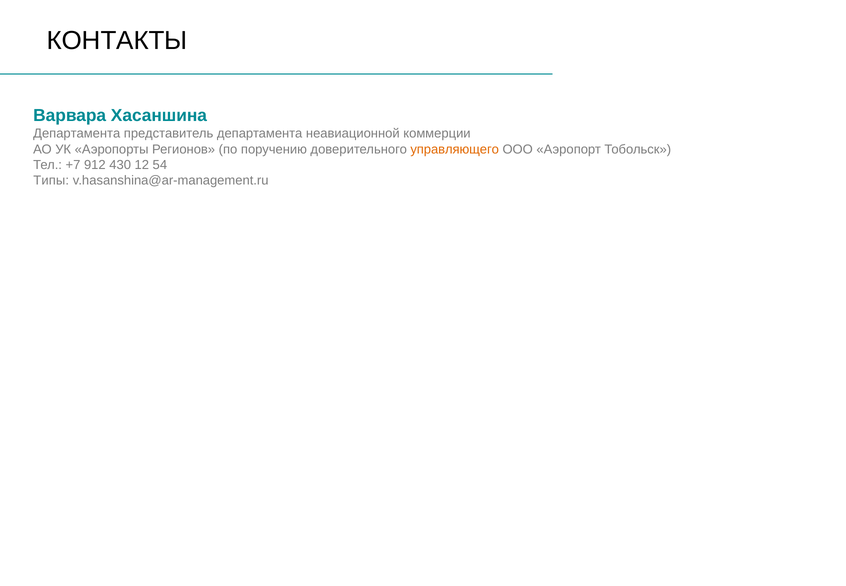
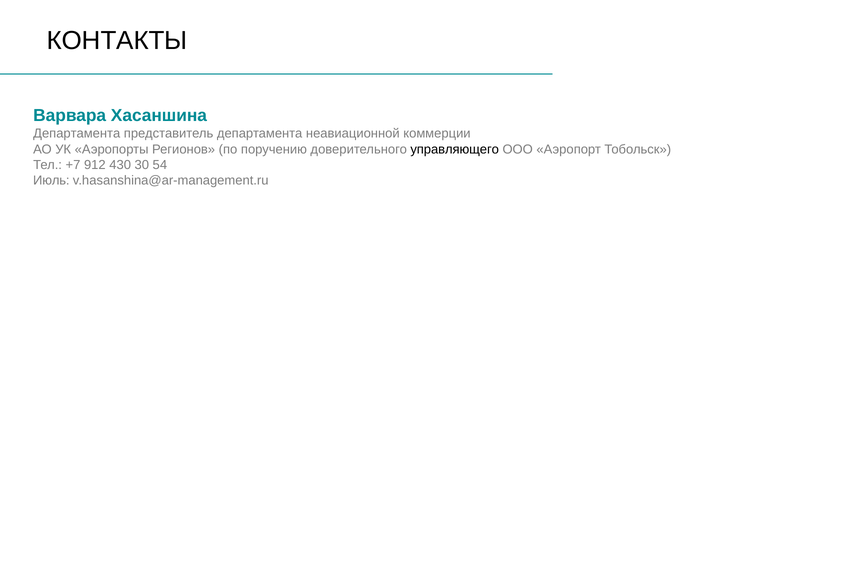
управляющего colour: orange -> black (455, 149)
12: 12 -> 30 (142, 165)
Типы: Типы -> Июль (51, 180)
